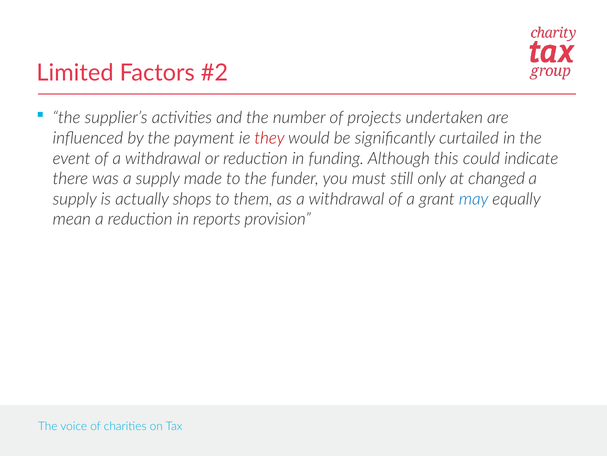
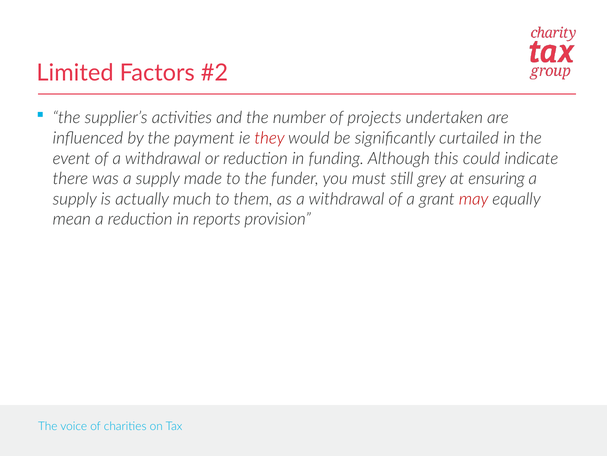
only: only -> grey (432, 178)
changed: changed -> ensuring (497, 178)
shops: shops -> much (192, 199)
may colour: blue -> red (474, 199)
